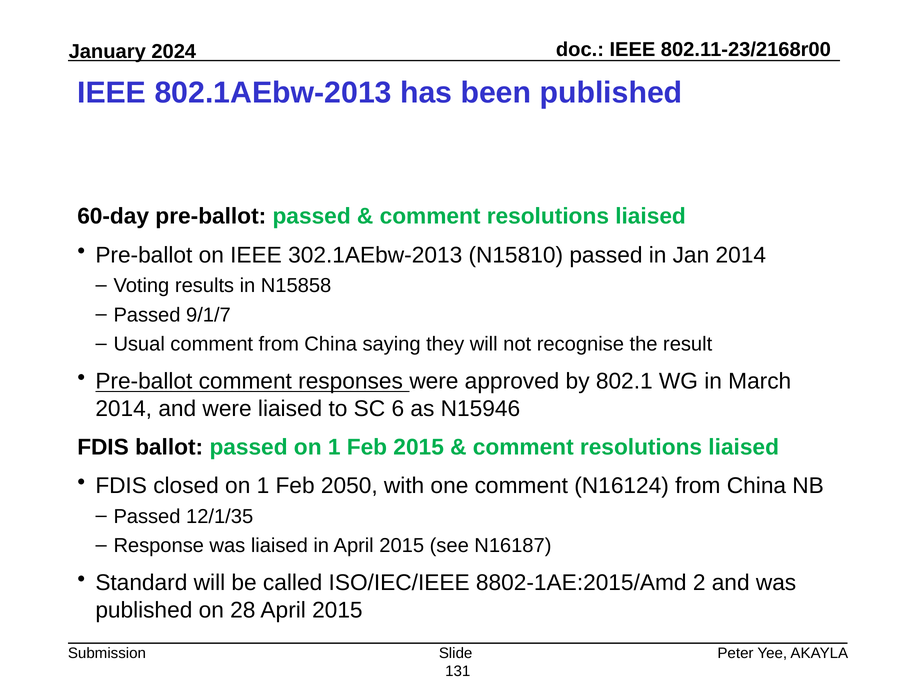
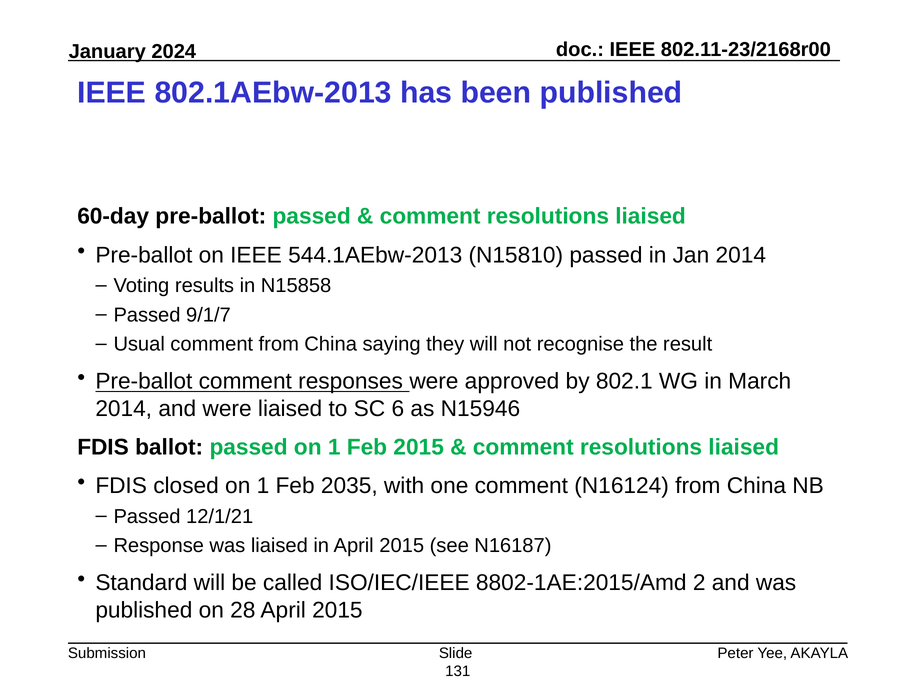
302.1AEbw-2013: 302.1AEbw-2013 -> 544.1AEbw-2013 (375, 255)
2050: 2050 -> 2035 (349, 486)
12/1/35: 12/1/35 -> 12/1/21 (220, 516)
